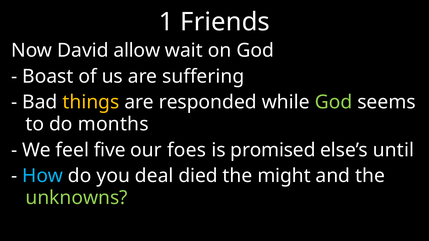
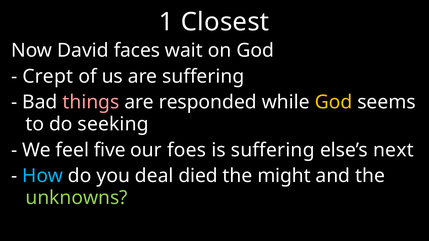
Friends: Friends -> Closest (225, 22)
allow: allow -> faces (137, 51)
Boast: Boast -> Crept (48, 77)
things colour: yellow -> pink (91, 102)
God colour: light green -> yellow (334, 102)
months: months -> seeking (113, 124)
is promised: promised -> suffering (273, 150)
until: until -> next (393, 150)
